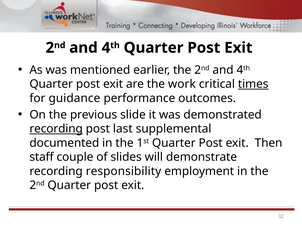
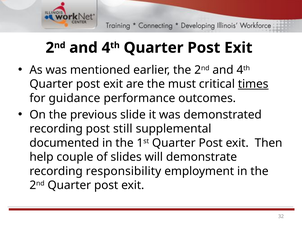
work: work -> must (182, 84)
recording underline: present -> none (56, 129)
last: last -> still (123, 129)
staff: staff -> help (41, 157)
